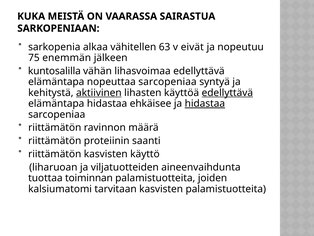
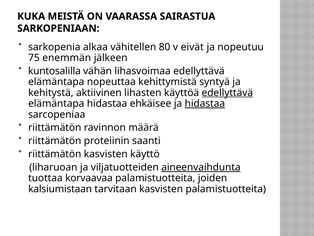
63: 63 -> 80 (165, 47)
nopeuttaa sarcopeniaa: sarcopeniaa -> kehittymistä (168, 82)
aktiivinen underline: present -> none (99, 93)
aineenvaihdunta underline: none -> present (201, 167)
toiminnan: toiminnan -> korvaavaa (89, 178)
kalsiumatomi: kalsiumatomi -> kalsiumistaan (60, 189)
